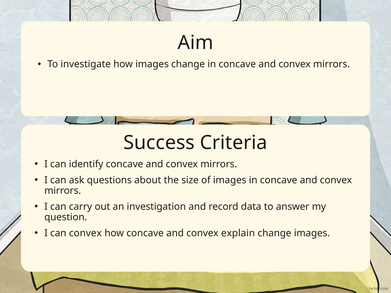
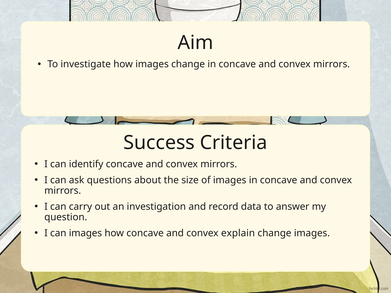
can convex: convex -> images (85, 233)
